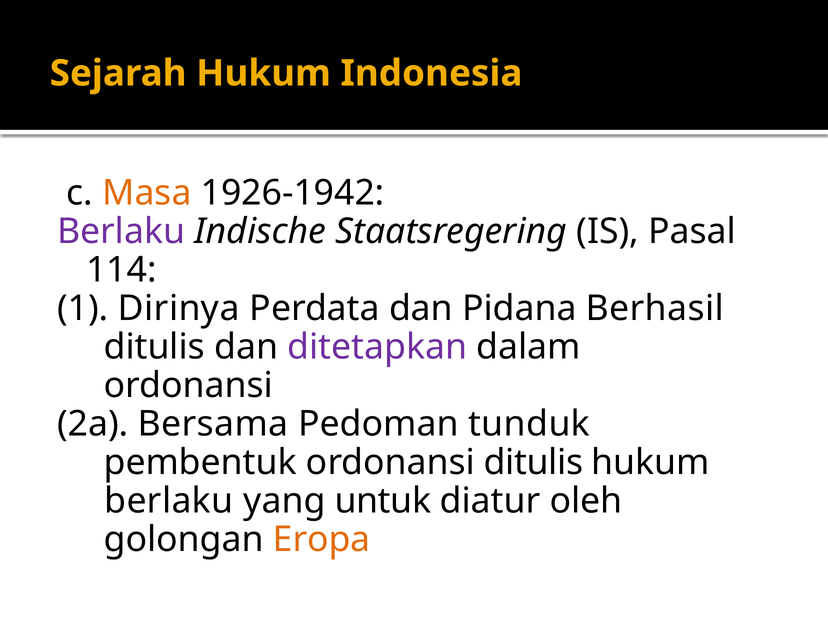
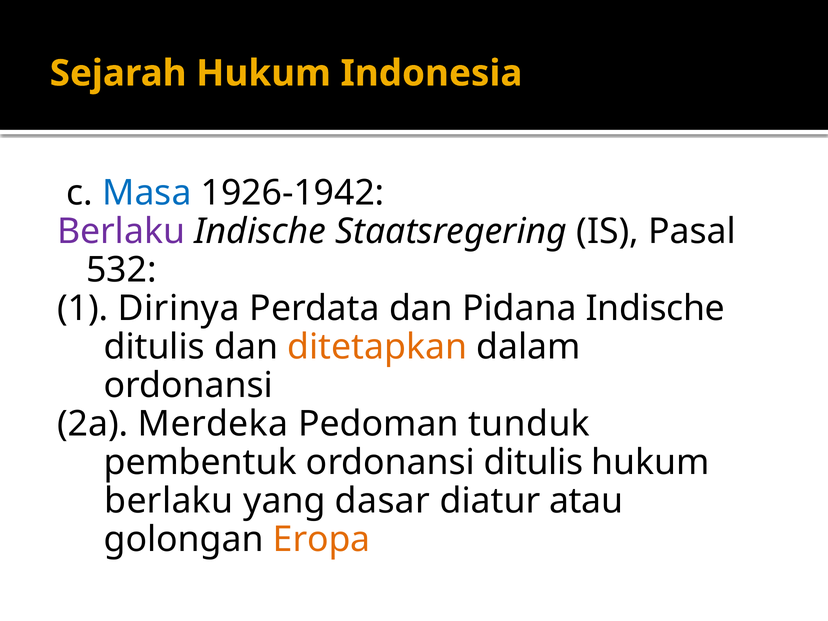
Masa colour: orange -> blue (147, 193)
114: 114 -> 532 (121, 270)
Pidana Berhasil: Berhasil -> Indische (655, 309)
ditetapkan colour: purple -> orange (377, 347)
Bersama: Bersama -> Merdeka (213, 424)
untuk: untuk -> dasar (382, 501)
oleh: oleh -> atau (586, 501)
